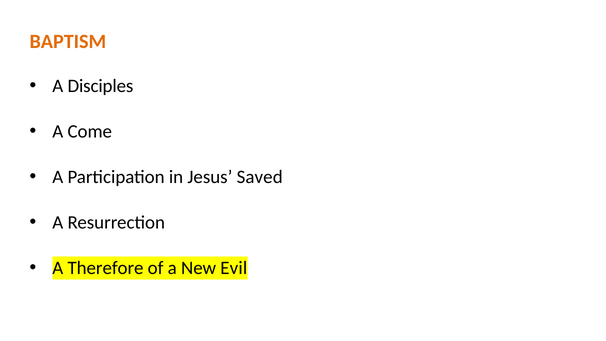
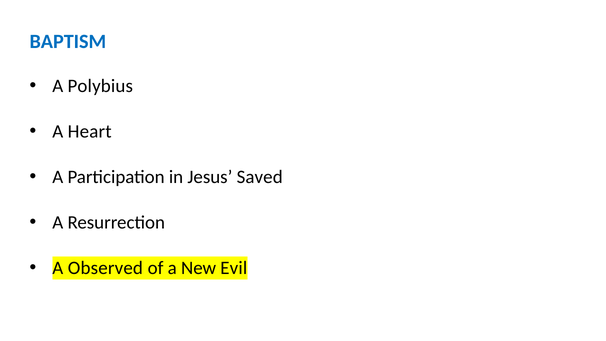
BAPTISM colour: orange -> blue (68, 42)
Disciples: Disciples -> Polybius (100, 86)
Come: Come -> Heart (90, 132)
Therefore: Therefore -> Observed (105, 268)
